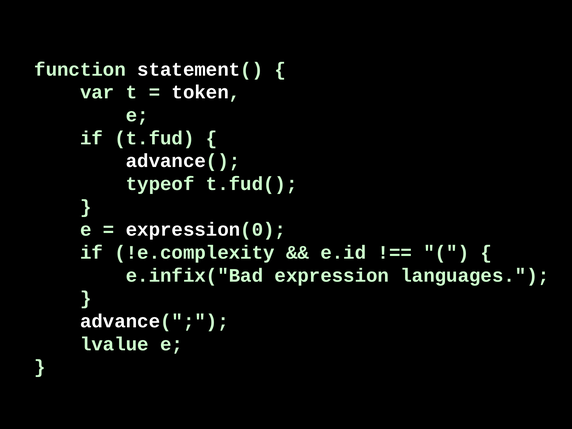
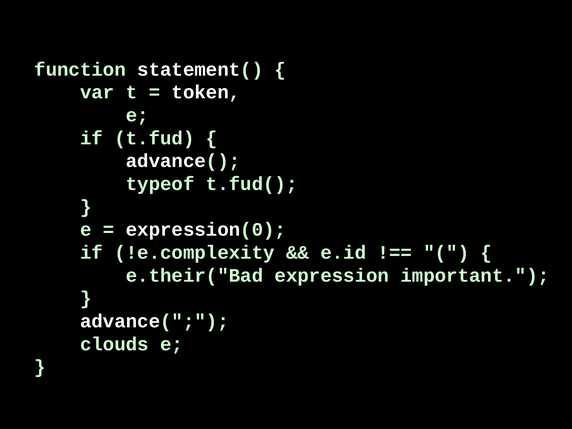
e.infix("Bad: e.infix("Bad -> e.their("Bad (195, 275)
languages: languages -> important (475, 275)
lvalue: lvalue -> clouds (114, 344)
